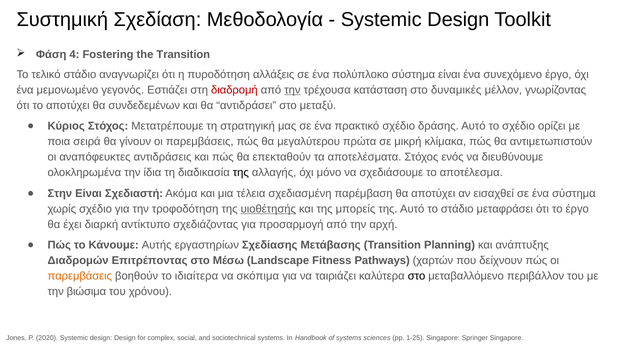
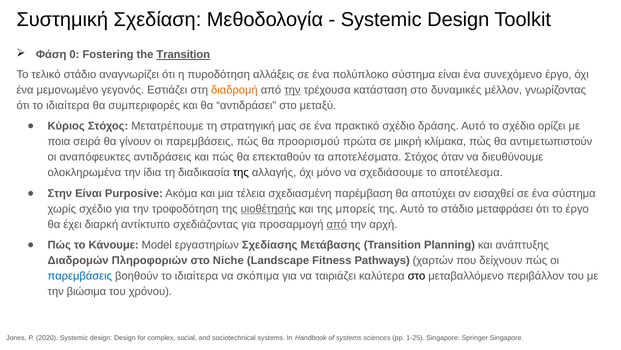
4: 4 -> 0 (74, 55)
Transition underline: none -> present (183, 55)
διαδρομή colour: red -> orange (234, 90)
ότι το αποτύχει: αποτύχει -> ιδιαίτερα (68, 105)
συνδεδεμένων: συνδεδεμένων -> συμπεριφορές (144, 105)
μεγαλύτερου: μεγαλύτερου -> προορισμού (308, 141)
ενός: ενός -> όταν (453, 157)
Σχεδιαστή: Σχεδιαστή -> Purposive (134, 193)
από underline: none -> present (337, 224)
Αυτής: Αυτής -> Model (157, 245)
Επιτρέποντας: Επιτρέποντας -> Πληροφοριών (150, 260)
Μέσω: Μέσω -> Niche (228, 260)
παρεμβάσεις colour: orange -> blue (80, 276)
